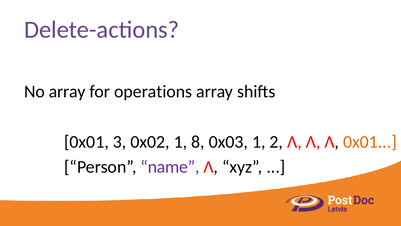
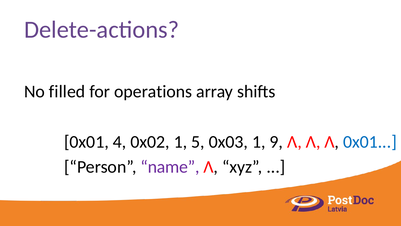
No array: array -> filled (67, 92)
3: 3 -> 4 (120, 142)
8: 8 -> 5 (198, 142)
2: 2 -> 9 (276, 142)
0x01 colour: orange -> blue (370, 142)
